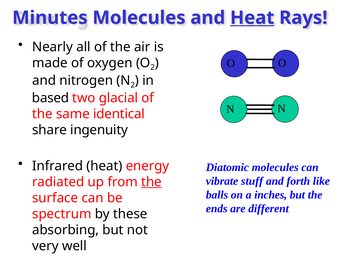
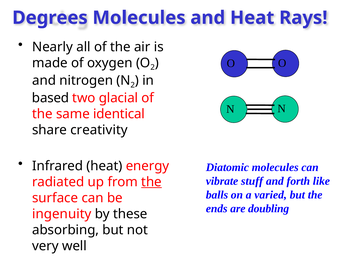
Minutes: Minutes -> Degrees (50, 18)
Heat underline: present -> none (252, 18)
ingenuity: ingenuity -> creativity (99, 130)
inches: inches -> varied (271, 194)
different: different -> doubling (269, 208)
spectrum: spectrum -> ingenuity (62, 214)
